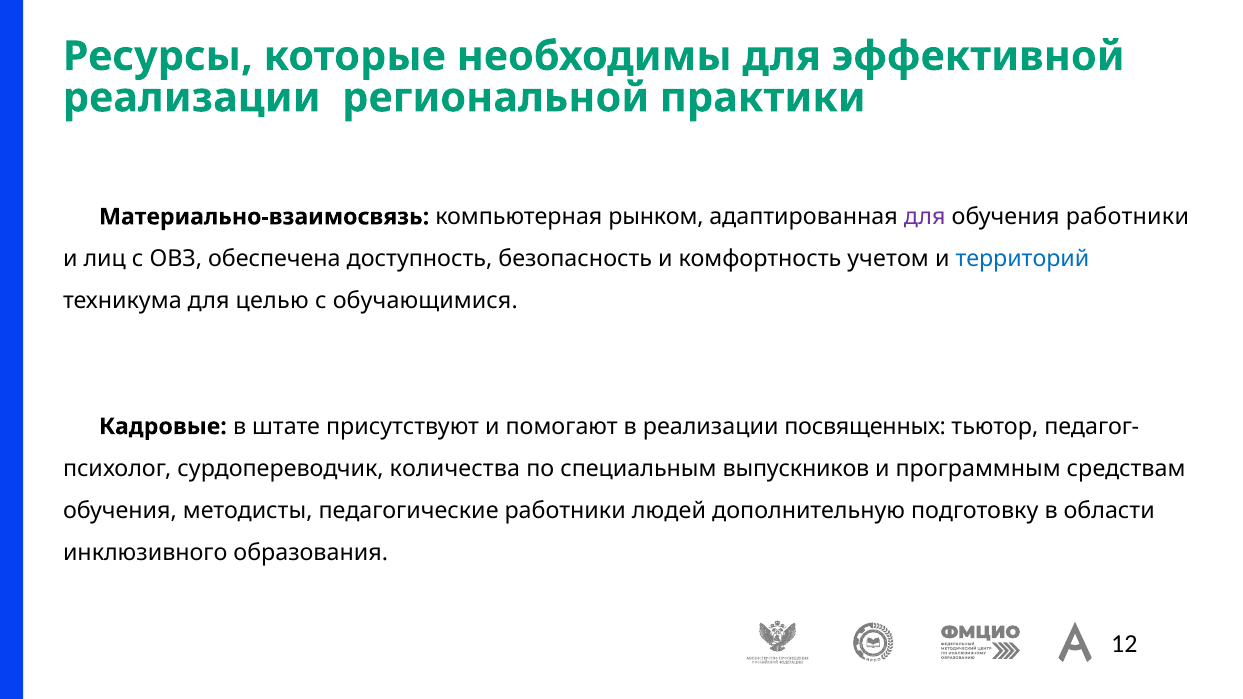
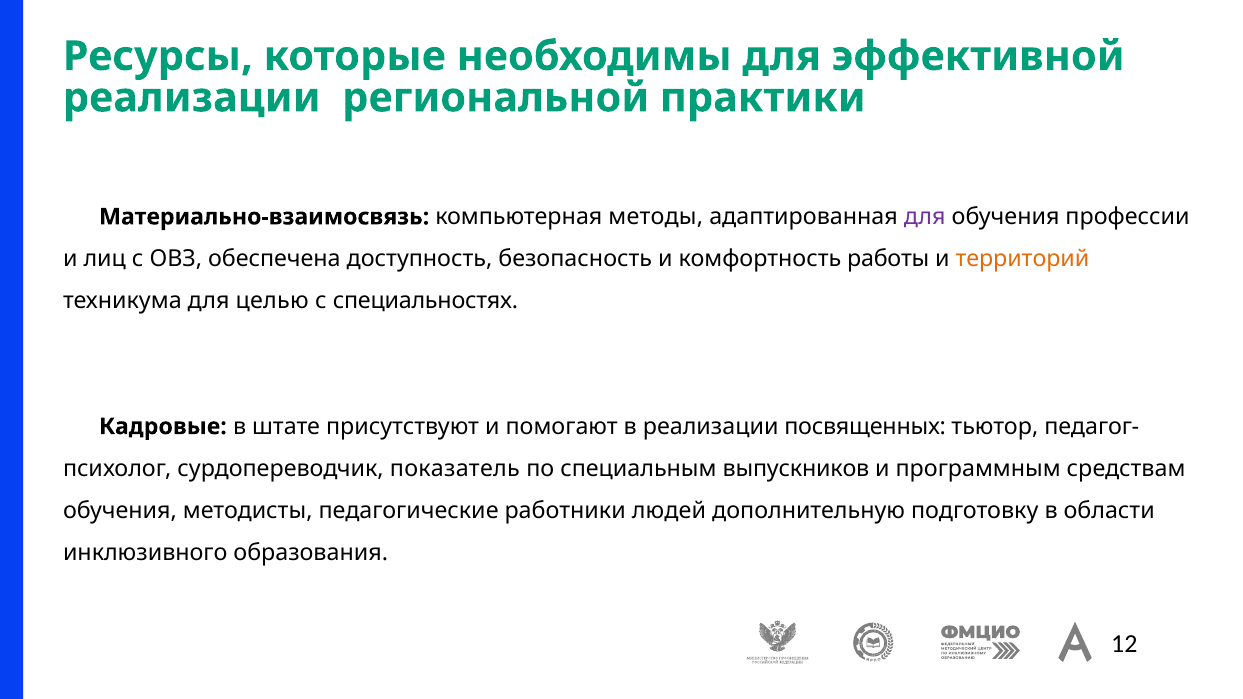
рынком: рынком -> методы (656, 217)
обучения работники: работники -> профессии (1128, 217)
учетом: учетом -> работы (888, 259)
территорий colour: blue -> orange (1022, 259)
обучающимися: обучающимися -> специальностях (425, 301)
количества: количества -> показатель (455, 469)
